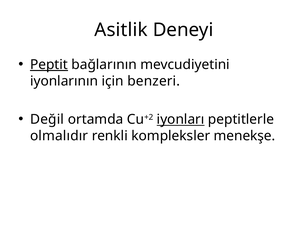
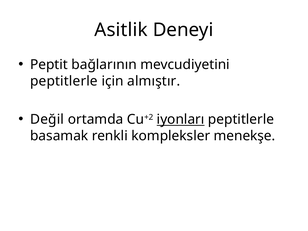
Peptit underline: present -> none (49, 65)
iyonlarının: iyonlarının -> peptitlerle (64, 81)
benzeri: benzeri -> almıştır (154, 81)
olmalıdır: olmalıdır -> basamak (59, 136)
